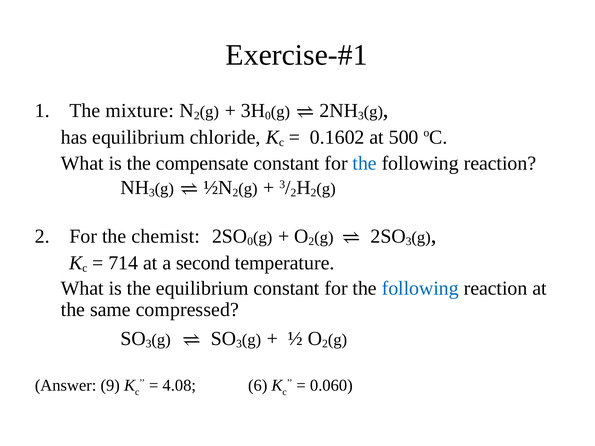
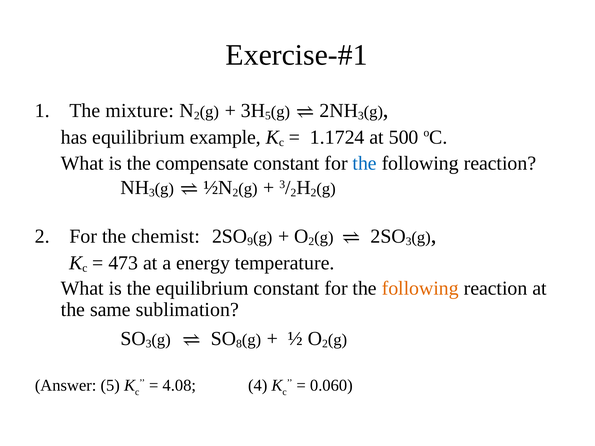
0: 0 -> 5 (268, 116)
chloride: chloride -> example (225, 137)
0.1602: 0.1602 -> 1.1724 (337, 137)
0: 0 -> 9 (250, 242)
714: 714 -> 473 (123, 263)
second: second -> energy (203, 263)
following colour: blue -> orange (420, 289)
compressed: compressed -> sublimation (187, 310)
3: 3 -> 8 (239, 344)
Answer 9: 9 -> 5 (110, 386)
6: 6 -> 4 (258, 386)
